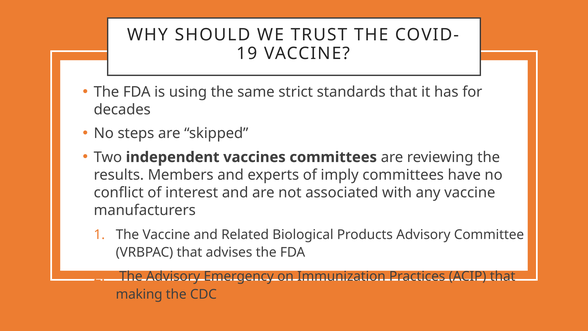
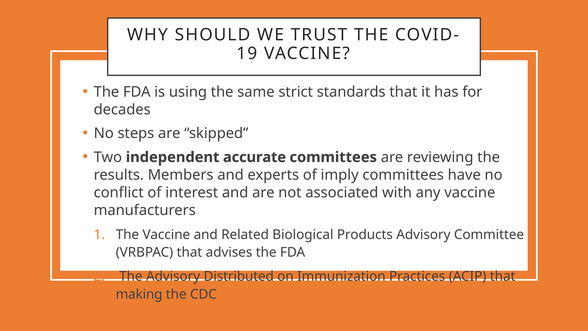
vaccines: vaccines -> accurate (255, 157)
Emergency: Emergency -> Distributed (239, 276)
